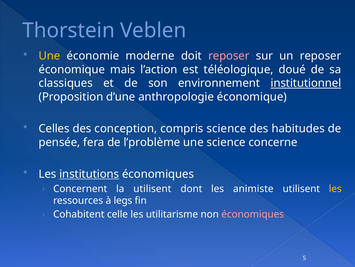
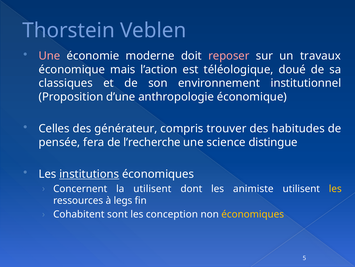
Une colour: yellow -> pink (49, 56)
un reposer: reposer -> travaux (321, 56)
institutionnel underline: present -> none (306, 83)
conception: conception -> générateur (126, 128)
compris science: science -> trouver (226, 128)
l’problème: l’problème -> l’recherche (152, 142)
concerne: concerne -> distingue (273, 142)
celle: celle -> sont (117, 214)
utilitarisme: utilitarisme -> conception (172, 214)
économiques colour: pink -> yellow (253, 214)
